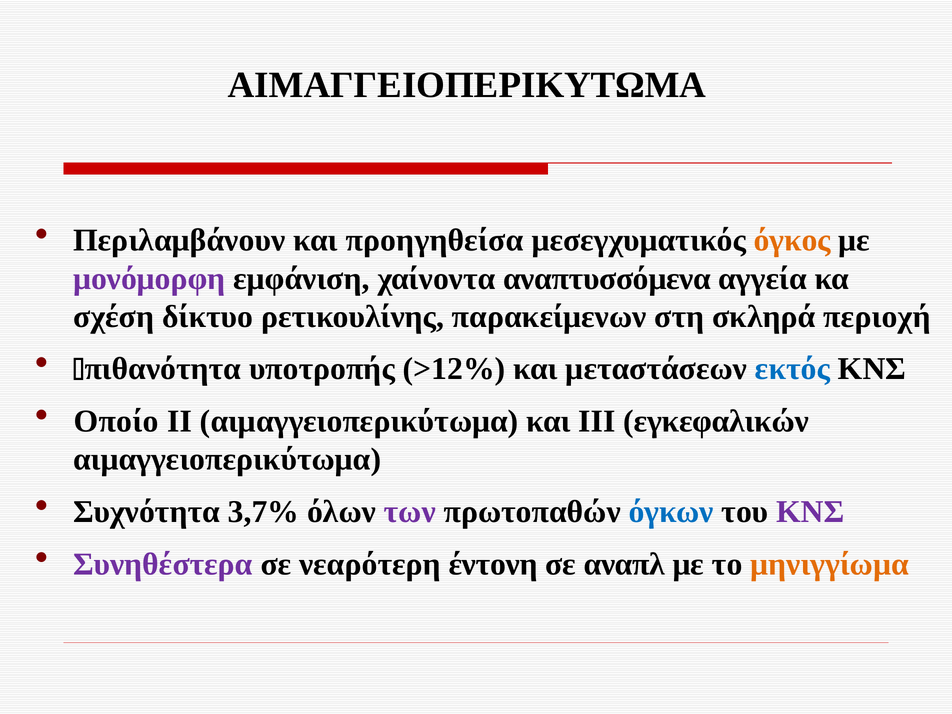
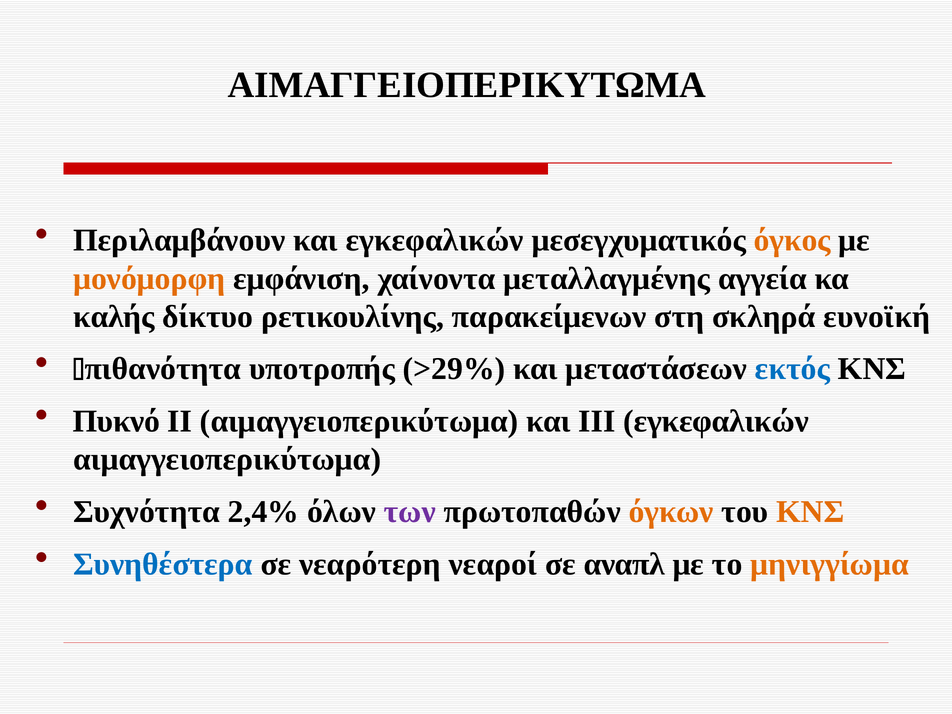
και προηγηθείσα: προηγηθείσα -> εγκεφαλικών (435, 240)
μονόμορφη colour: purple -> orange (149, 279)
αναπτυσσόμενα: αναπτυσσόμενα -> μεταλλαγμένης (607, 279)
σχέση: σχέση -> καλής (114, 317)
περιοχή: περιοχή -> ευνοϊκή (877, 317)
>12%: >12% -> >29% (454, 369)
Οποίο: Οποίο -> Πυκνό (116, 421)
3,7%: 3,7% -> 2,4% (263, 512)
όγκων colour: blue -> orange (671, 512)
ΚΝΣ colour: purple -> orange (810, 512)
Συνηθέστερα colour: purple -> blue (163, 564)
έντονη: έντονη -> νεαροί (493, 564)
